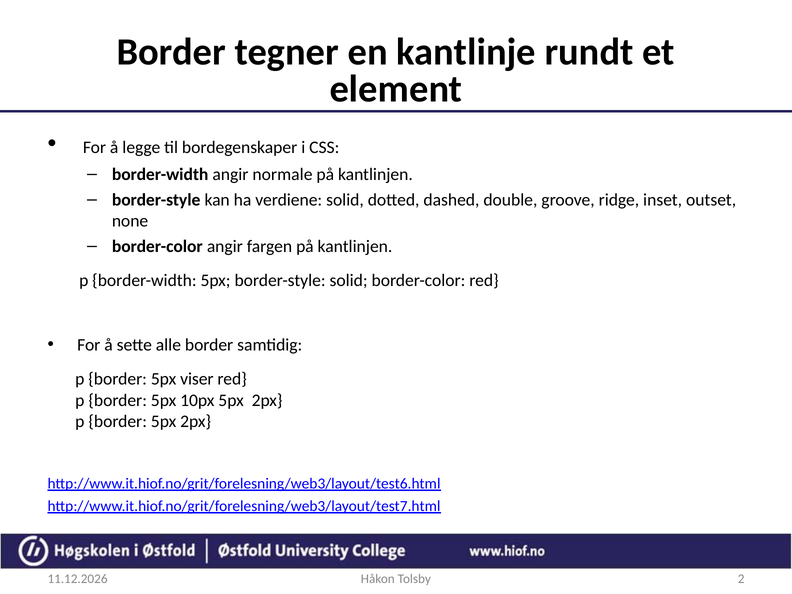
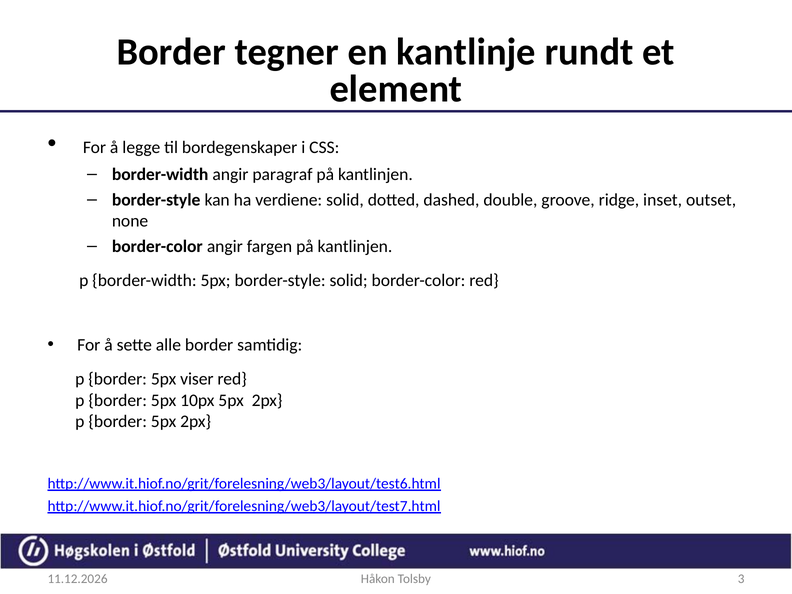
normale: normale -> paragraf (282, 174)
2: 2 -> 3 (741, 579)
